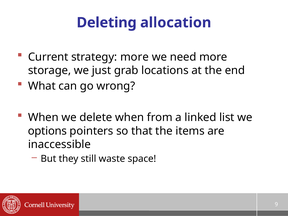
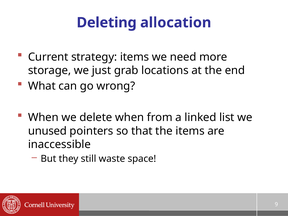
strategy more: more -> items (135, 57)
options: options -> unused (47, 131)
